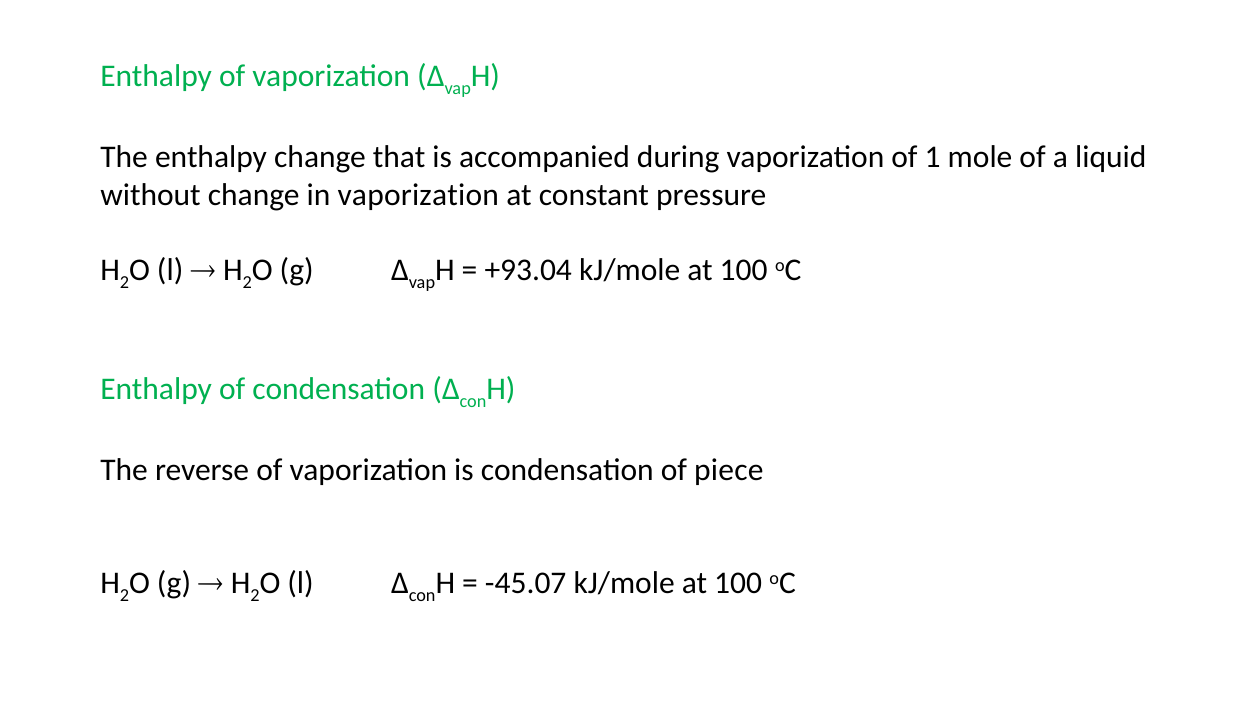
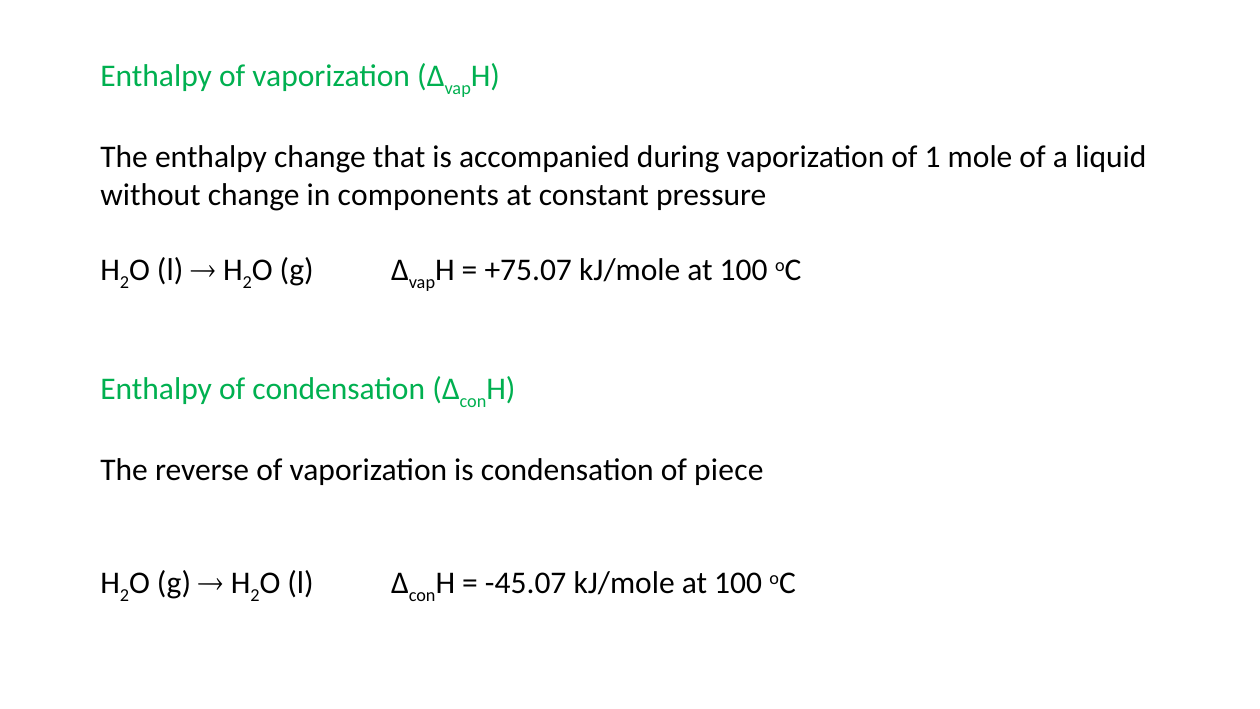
in vaporization: vaporization -> components (418, 195)
+93.04: +93.04 -> +75.07 (528, 270)
